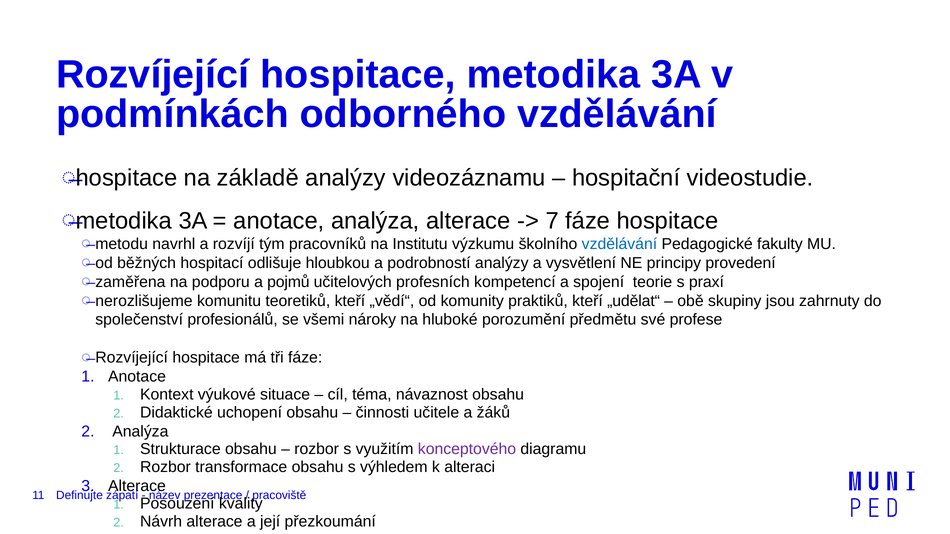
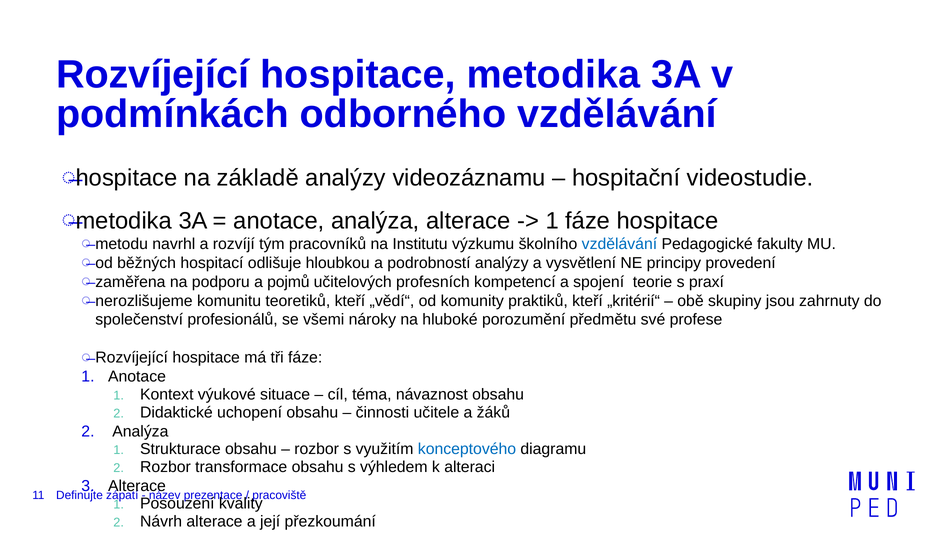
7: 7 -> 1 (552, 221)
„udělat“: „udělat“ -> „kritérií“ (634, 301)
konceptového colour: purple -> blue (467, 449)
